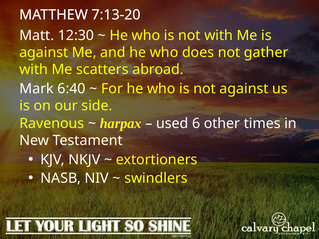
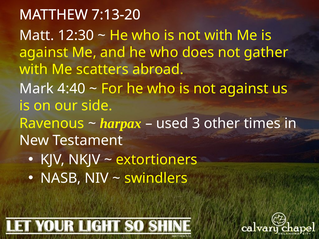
6:40: 6:40 -> 4:40 (71, 89)
6: 6 -> 3 (196, 124)
